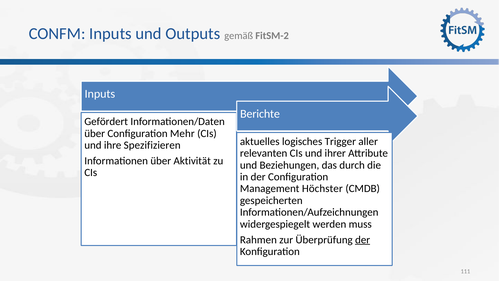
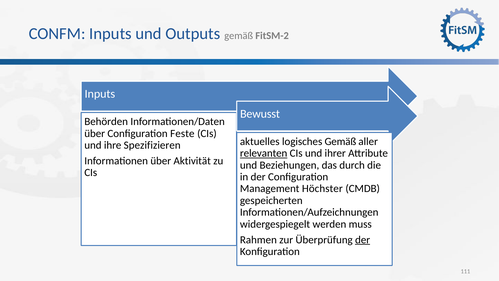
Berichte: Berichte -> Bewusst (260, 114)
Gefördert: Gefördert -> Behörden (106, 121)
Mehr: Mehr -> Feste (182, 133)
logisches Trigger: Trigger -> Gemäß (340, 141)
relevanten underline: none -> present (264, 153)
